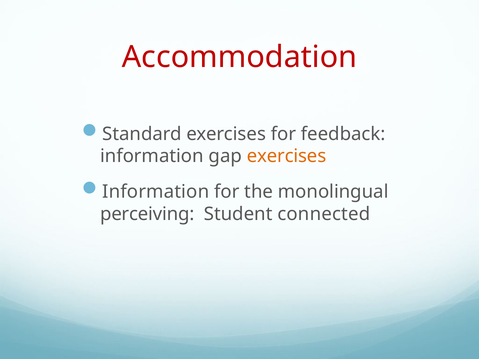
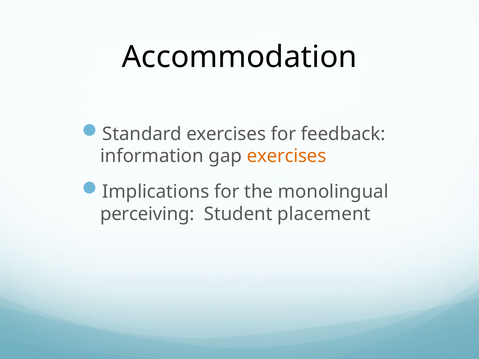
Accommodation colour: red -> black (239, 57)
Information: Information -> Implications (156, 192)
connected: connected -> placement (324, 214)
